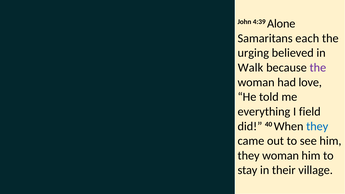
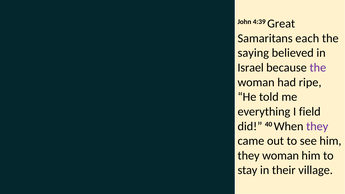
Alone: Alone -> Great (281, 24)
urging: urging -> saying (253, 53)
Walk: Walk -> Israel (251, 68)
love: love -> ripe (310, 82)
they colour: blue -> purple (317, 126)
